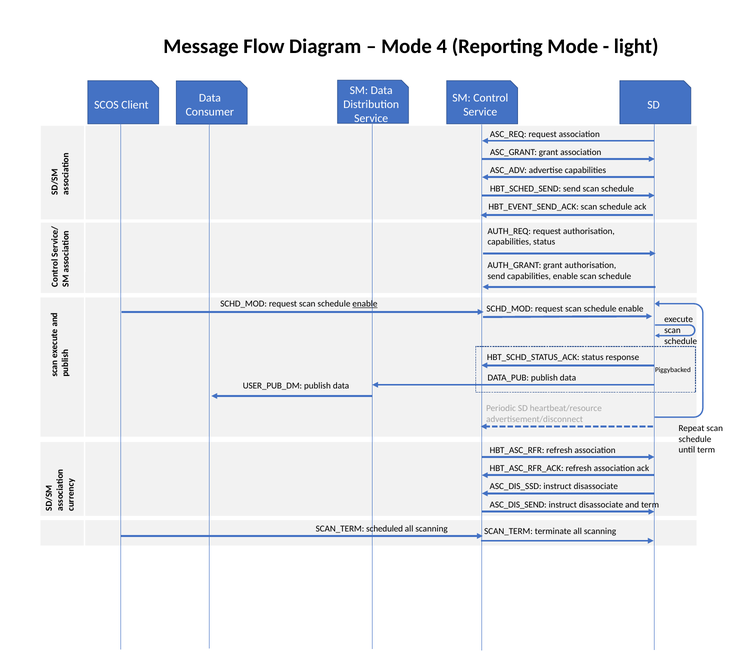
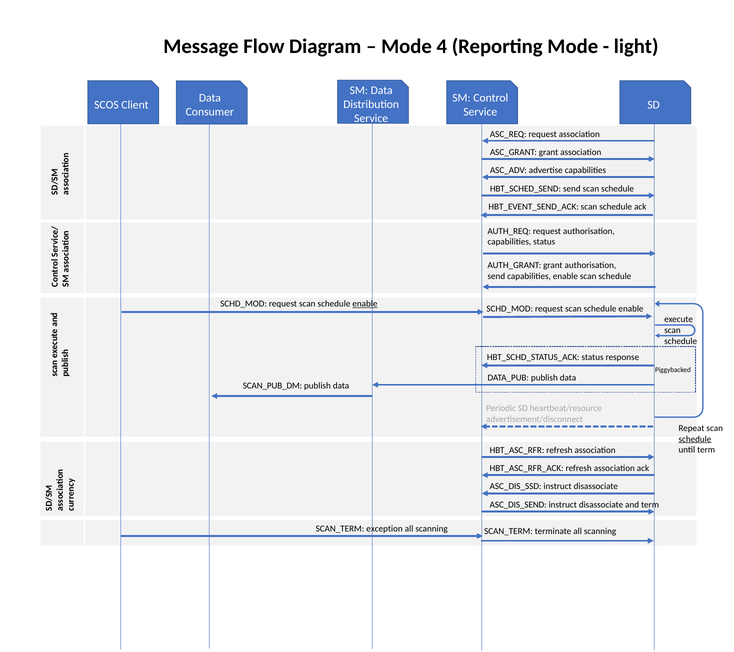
USER_PUB_DM: USER_PUB_DM -> SCAN_PUB_DM (272, 386)
schedule underline: none -> present (695, 439)
scheduled: scheduled -> exception (385, 529)
